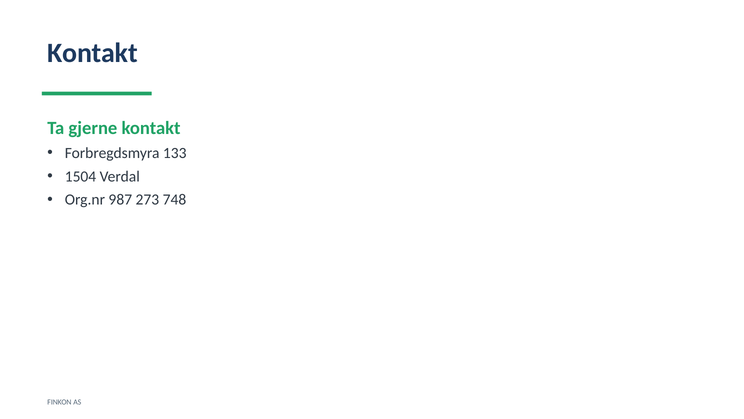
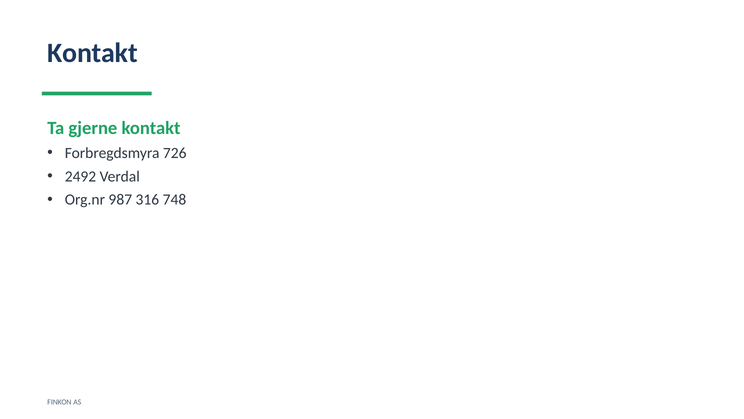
133: 133 -> 726 (175, 153)
1504: 1504 -> 2492 (80, 176)
273: 273 -> 316 (147, 200)
